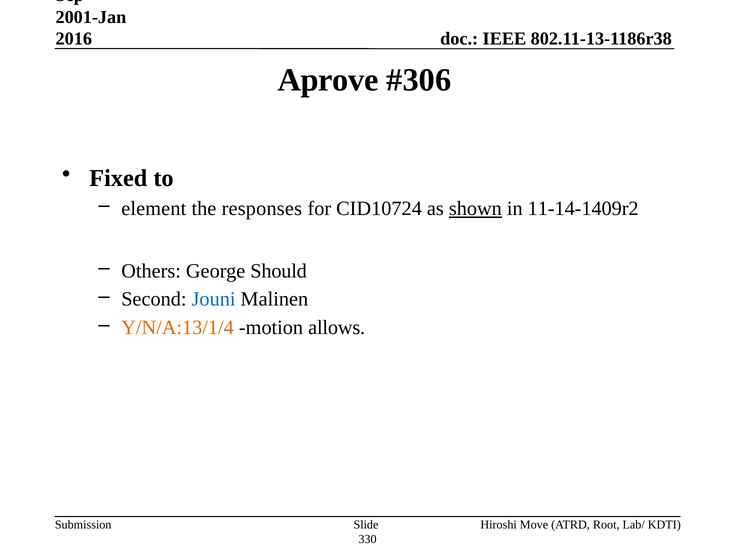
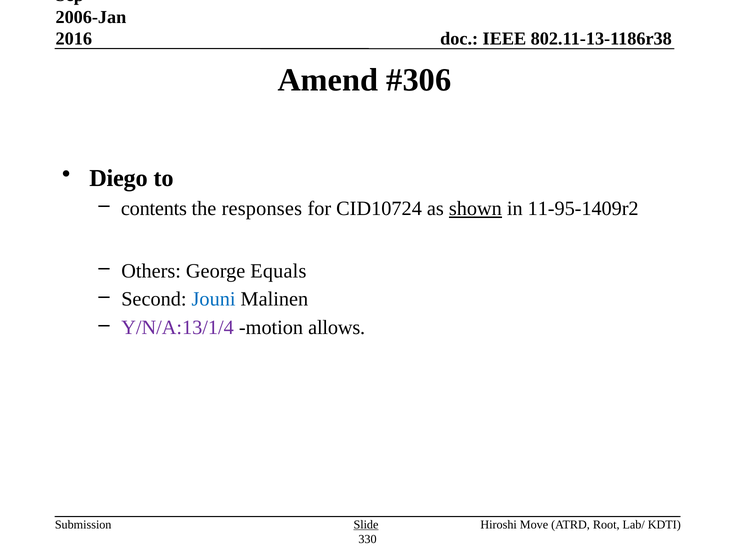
2001-Jan: 2001-Jan -> 2006-Jan (91, 17)
Aprove: Aprove -> Amend (328, 80)
Fixed: Fixed -> Diego (118, 178)
element: element -> contents (154, 208)
11-14-1409r2: 11-14-1409r2 -> 11-95-1409r2 (583, 208)
Should: Should -> Equals (278, 271)
Y/N/A:13/1/4 colour: orange -> purple (178, 327)
Slide underline: none -> present (366, 524)
